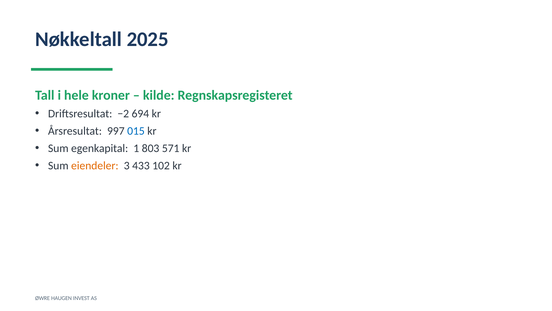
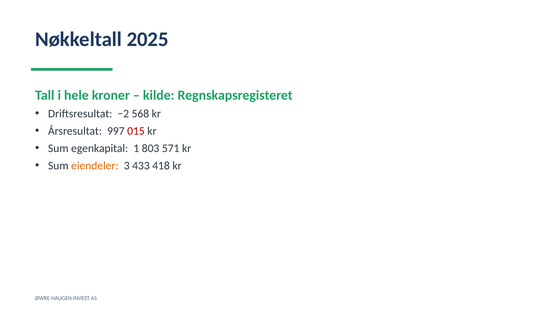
694: 694 -> 568 (140, 114)
015 colour: blue -> red (136, 131)
102: 102 -> 418 (161, 165)
